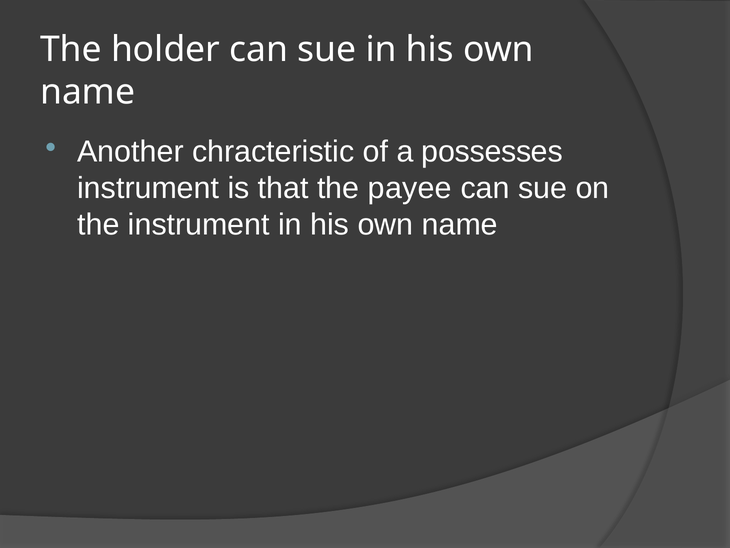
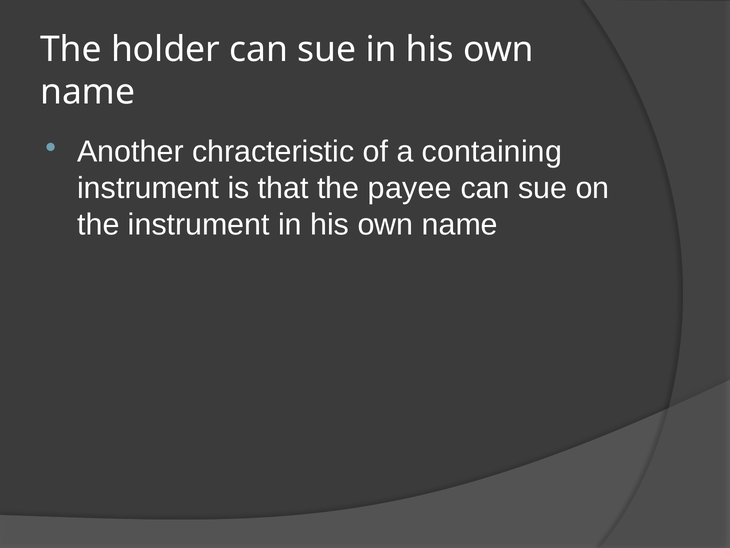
possesses: possesses -> containing (492, 152)
